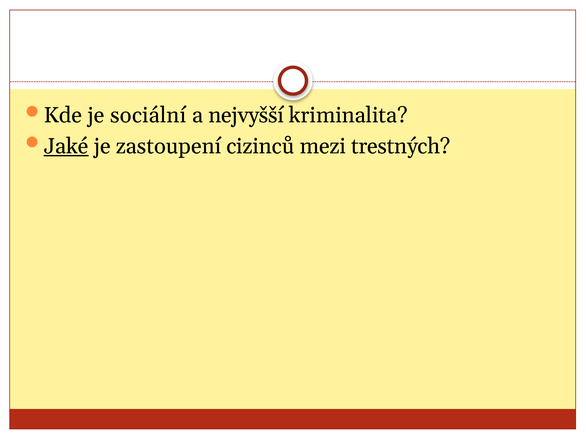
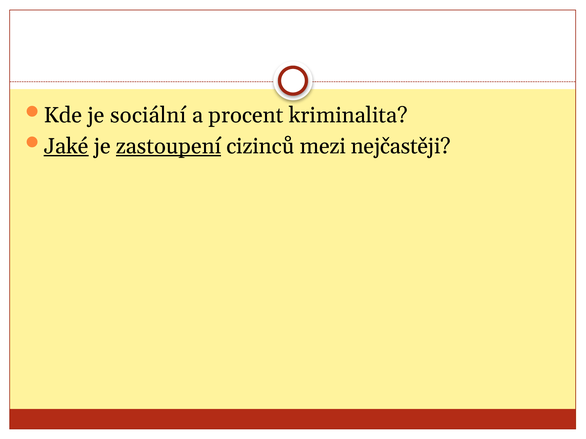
nejvyšší: nejvyšší -> procent (246, 115)
zastoupení underline: none -> present (169, 146)
trestných: trestných -> nejčastěji (401, 146)
